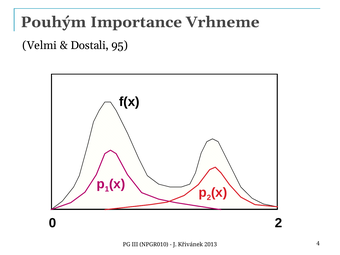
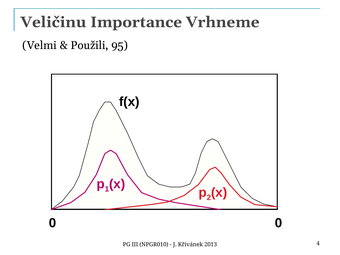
Pouhým: Pouhým -> Veličinu (53, 22)
Dostali: Dostali -> Použili (90, 45)
0 2: 2 -> 0 (279, 223)
